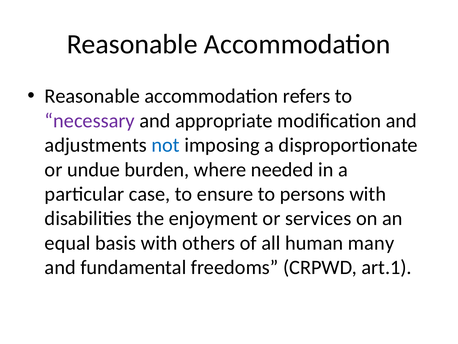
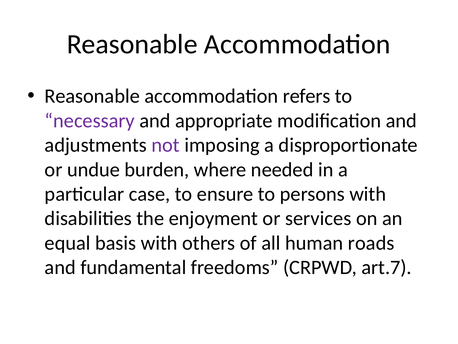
not colour: blue -> purple (166, 145)
many: many -> roads (371, 243)
art.1: art.1 -> art.7 (387, 267)
